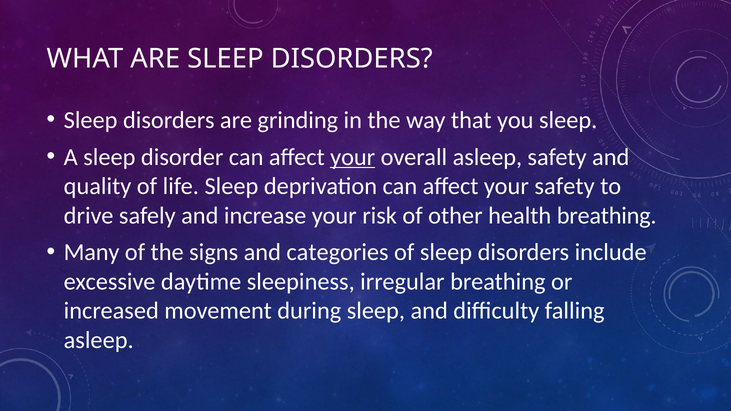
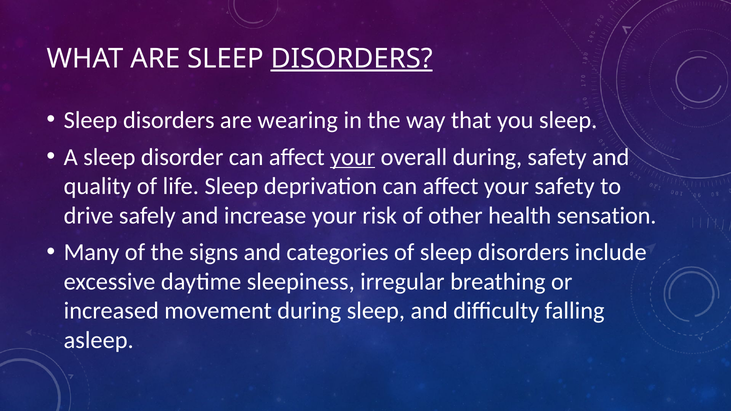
DISORDERS underline: none -> present (352, 59)
grinding: grinding -> wearing (298, 120)
overall asleep: asleep -> during (487, 157)
health breathing: breathing -> sensation (607, 216)
